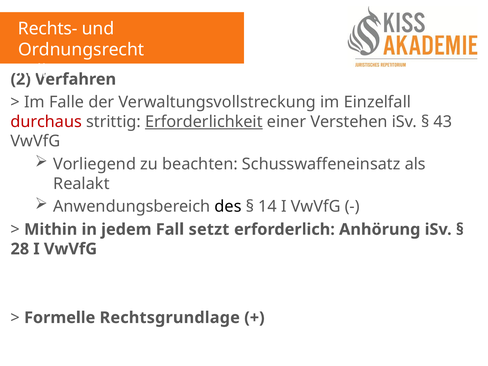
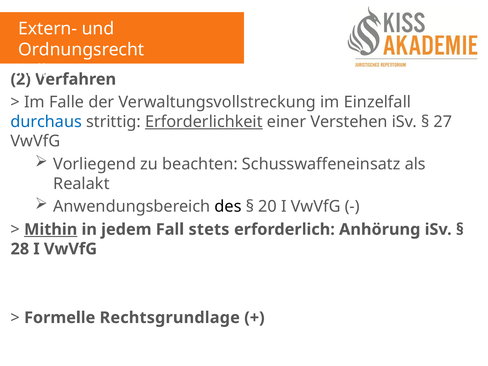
Rechts-: Rechts- -> Extern- (48, 29)
durchaus colour: red -> blue (46, 122)
43: 43 -> 27 (443, 122)
14: 14 -> 20 (268, 207)
Mithin underline: none -> present (51, 229)
setzt: setzt -> stets (209, 229)
